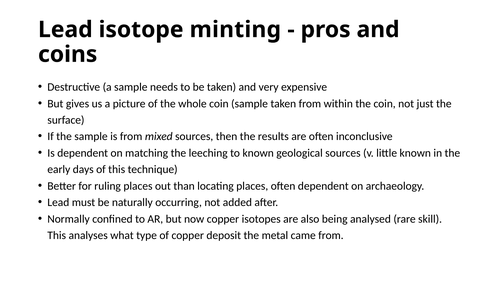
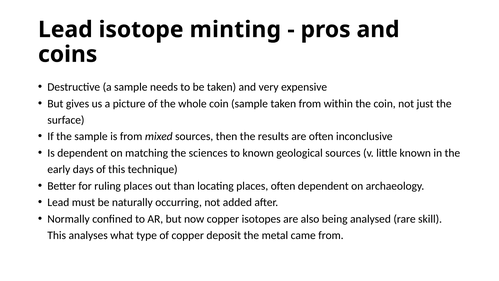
leeching: leeching -> sciences (208, 153)
